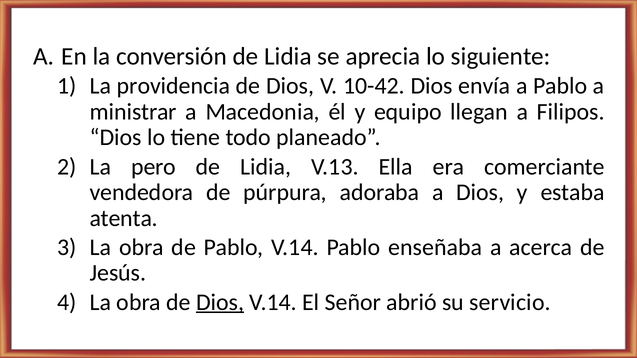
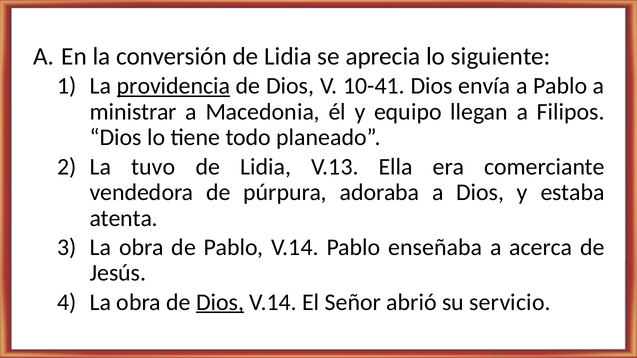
providencia underline: none -> present (174, 86)
10-42: 10-42 -> 10-41 (374, 86)
pero: pero -> tuvo (153, 167)
